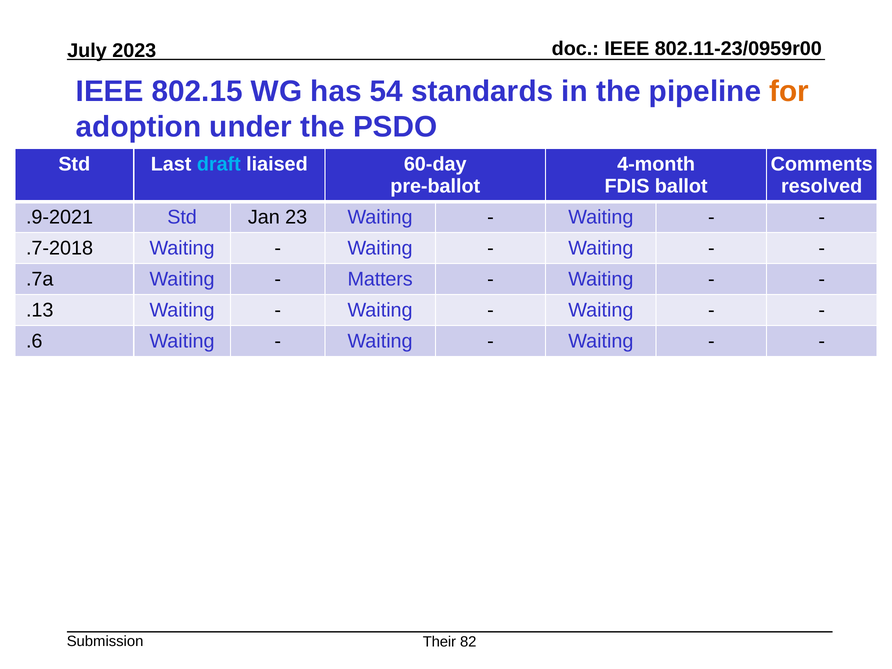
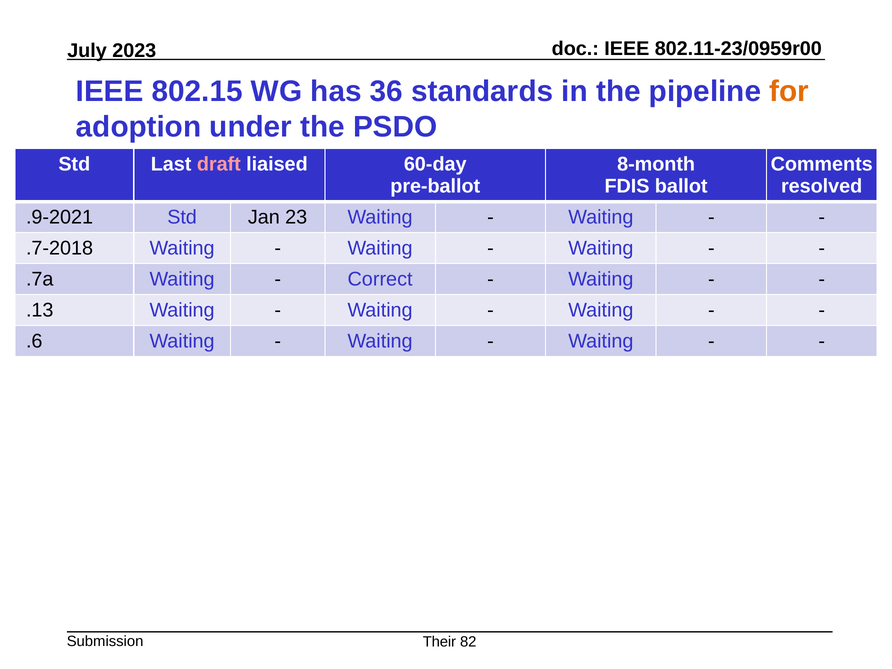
54: 54 -> 36 (386, 91)
draft colour: light blue -> pink (219, 164)
4-month: 4-month -> 8-month (656, 164)
Matters: Matters -> Correct (380, 279)
